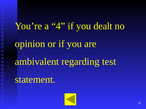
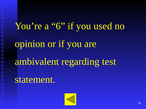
4: 4 -> 6 (58, 26)
dealt: dealt -> used (103, 26)
